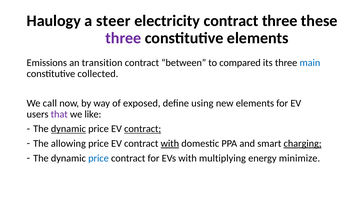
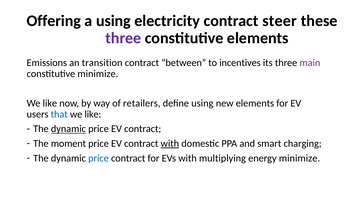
Haulogy: Haulogy -> Offering (54, 21)
a steer: steer -> using (113, 21)
contract three: three -> steer (280, 21)
compared: compared -> incentives (240, 63)
main colour: blue -> purple (310, 63)
constitutive collected: collected -> minimize (98, 74)
call: call -> like (50, 103)
exposed: exposed -> retailers (142, 103)
that colour: purple -> blue (59, 114)
contract underline: present -> none (143, 129)
allowing: allowing -> moment (68, 143)
charging underline: present -> none (303, 143)
